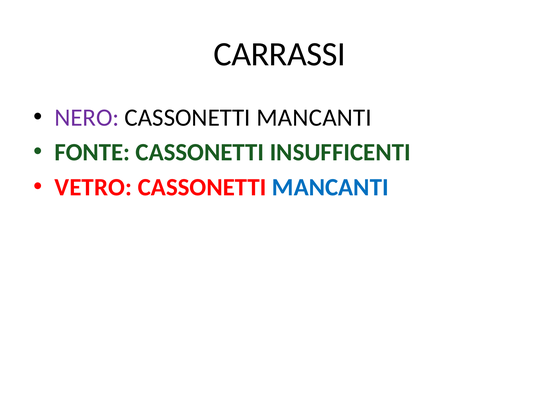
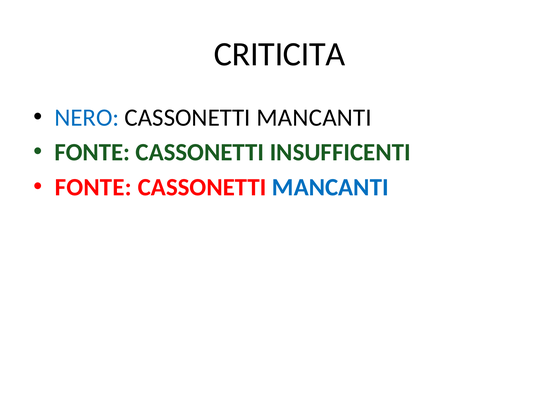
CARRASSI: CARRASSI -> CRITICITA (280, 54)
NERO colour: purple -> blue (87, 117)
VETRO: VETRO -> FONTE (93, 187)
